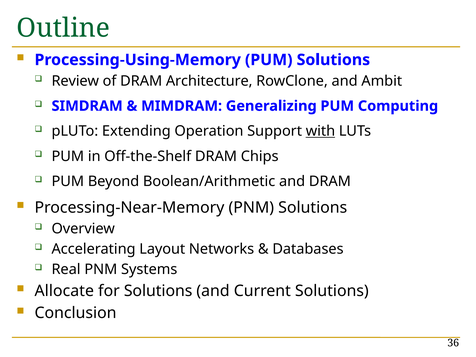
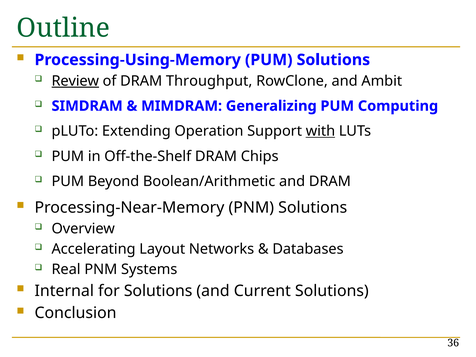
Review underline: none -> present (75, 81)
Architecture: Architecture -> Throughput (209, 81)
Allocate: Allocate -> Internal (64, 291)
